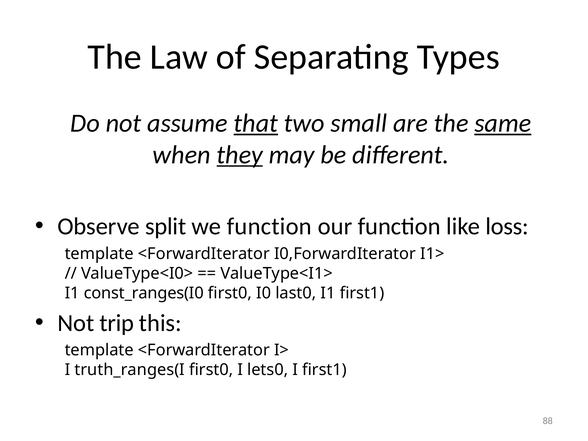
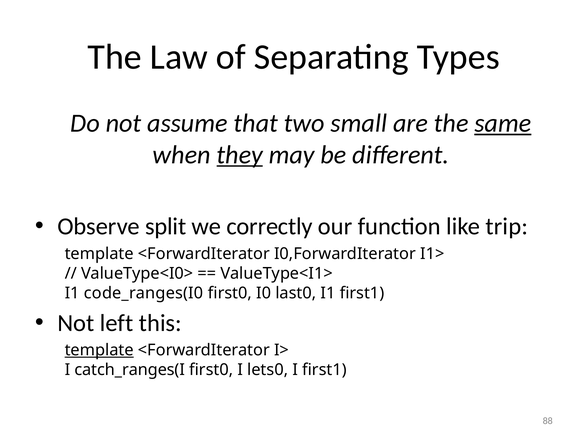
that underline: present -> none (256, 123)
we function: function -> correctly (270, 227)
loss: loss -> trip (507, 227)
const_ranges(I0: const_ranges(I0 -> code_ranges(I0 (144, 293)
trip: trip -> left (117, 323)
template underline: none -> present (99, 350)
truth_ranges(I: truth_ranges(I -> catch_ranges(I (130, 370)
